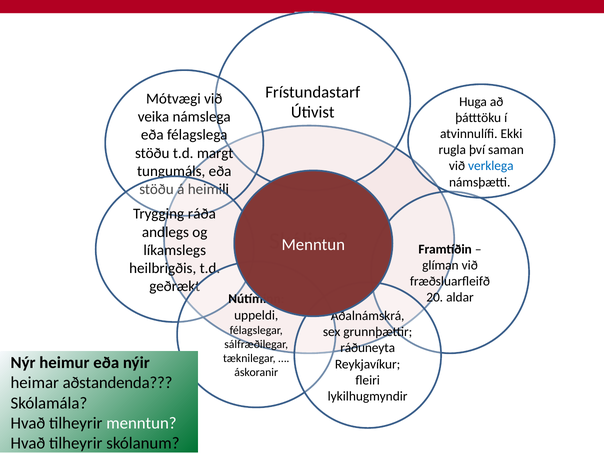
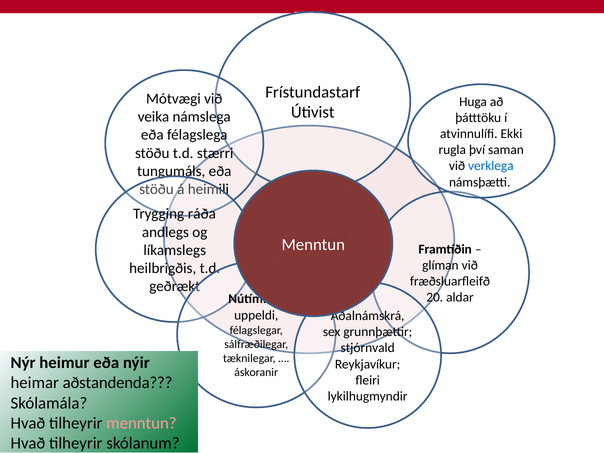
margt: margt -> stærri (215, 153)
ráðuneyta: ráðuneyta -> stjórnvald (368, 348)
menntun colour: white -> pink (141, 423)
